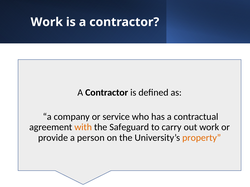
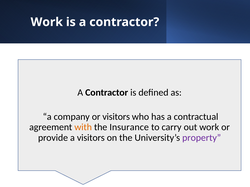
or service: service -> visitors (116, 117)
Safeguard: Safeguard -> Insurance (129, 127)
a person: person -> visitors (91, 138)
property colour: orange -> purple (202, 138)
